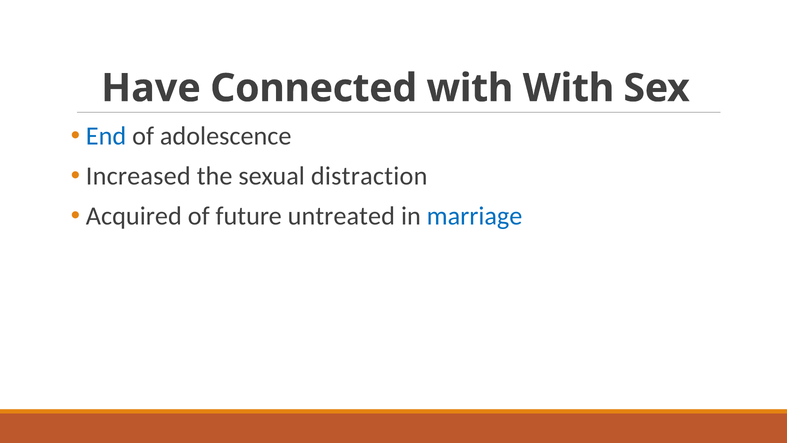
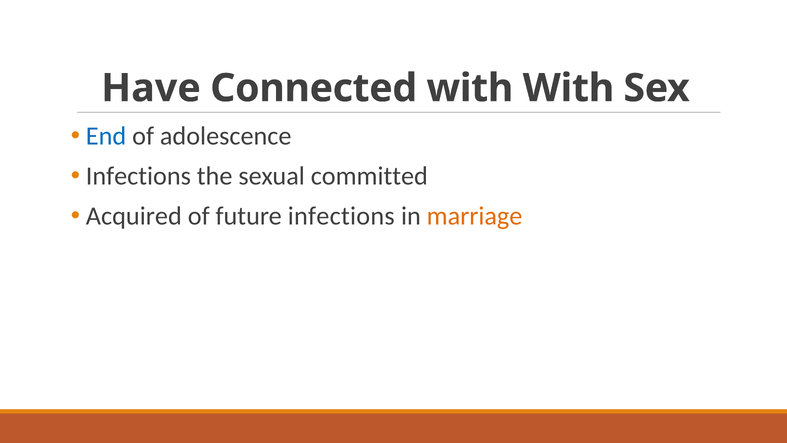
Increased: Increased -> Infections (138, 176)
distraction: distraction -> committed (369, 176)
future untreated: untreated -> infections (341, 216)
marriage colour: blue -> orange (475, 216)
